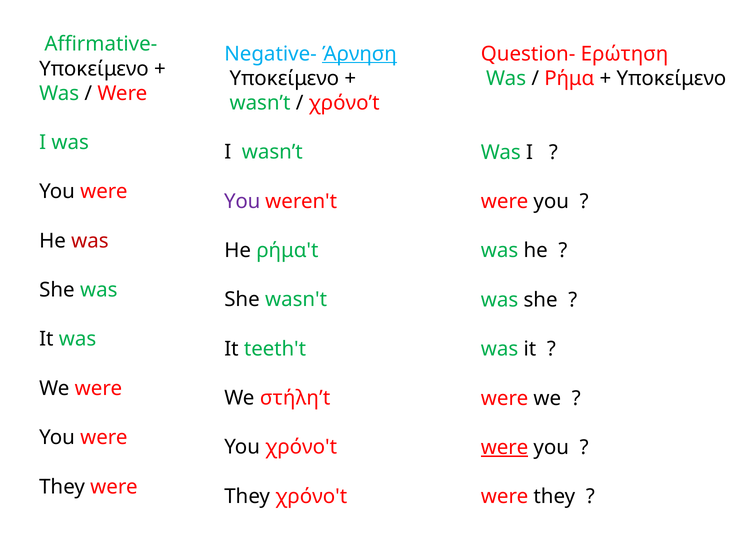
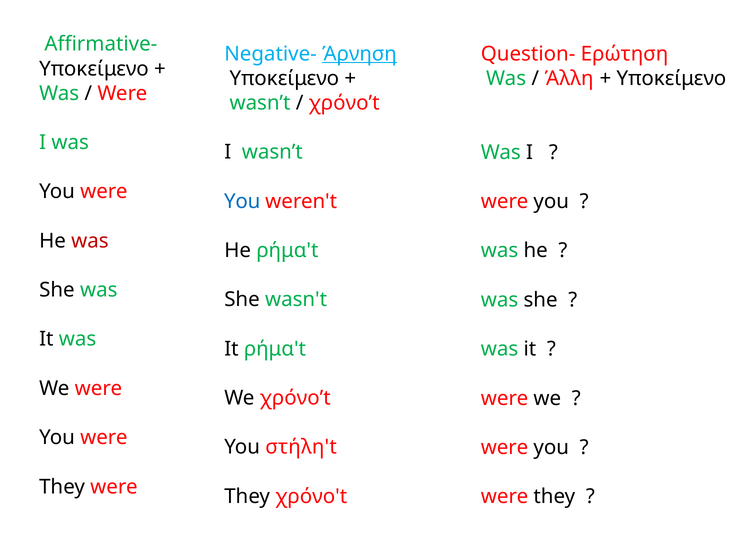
Ρήμα: Ρήμα -> Άλλη (569, 79)
You colour: purple -> blue (242, 201)
It teeth't: teeth't -> ρήμα't (275, 349)
We στήλη’t: στήλη’t -> χρόνο’t (295, 398)
You χρόνο't: χρόνο't -> στήλη't (301, 448)
were underline: present -> none (505, 448)
